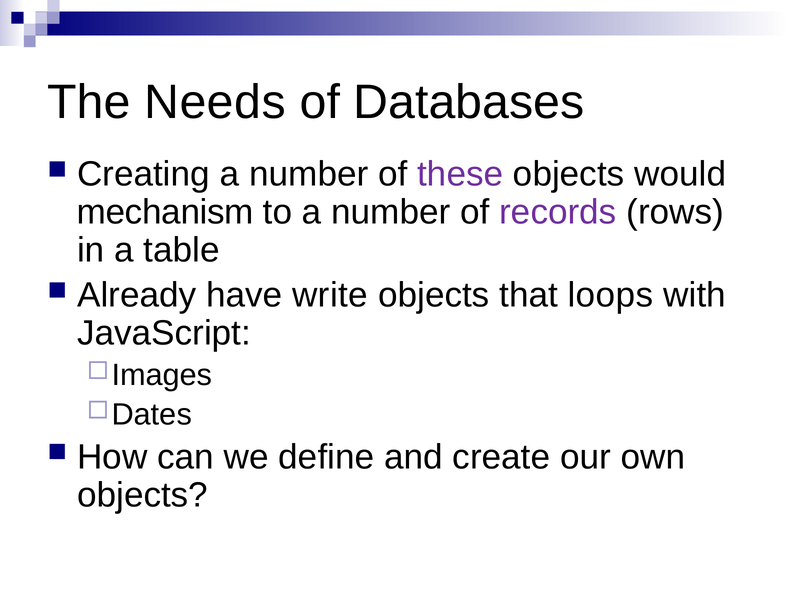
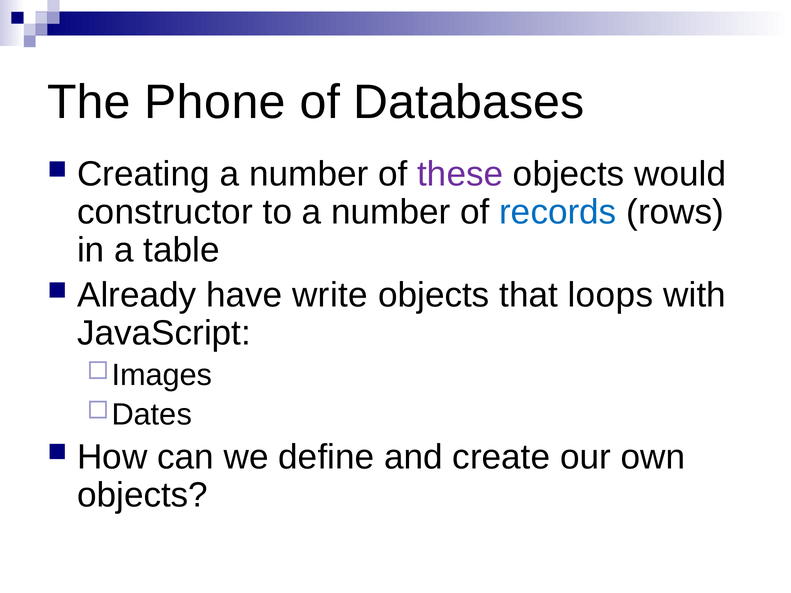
Needs: Needs -> Phone (215, 102)
mechanism: mechanism -> constructor (165, 212)
records colour: purple -> blue (558, 212)
